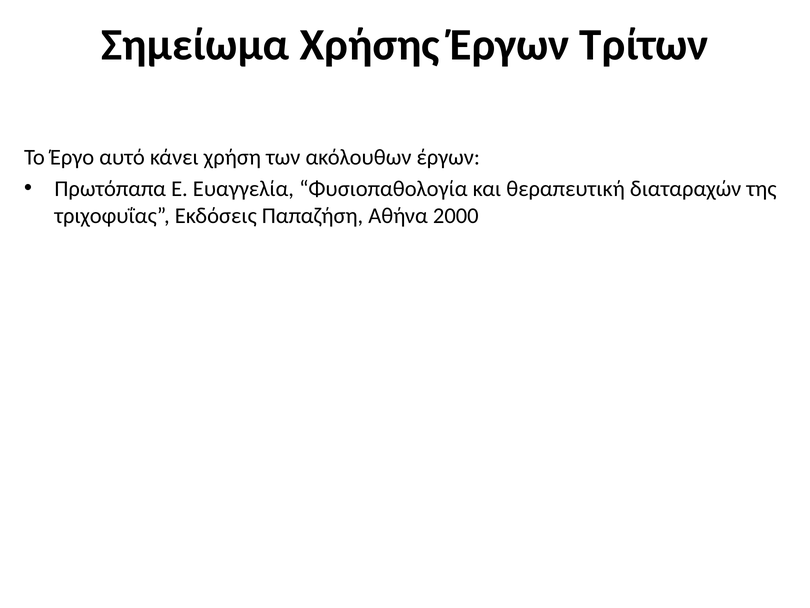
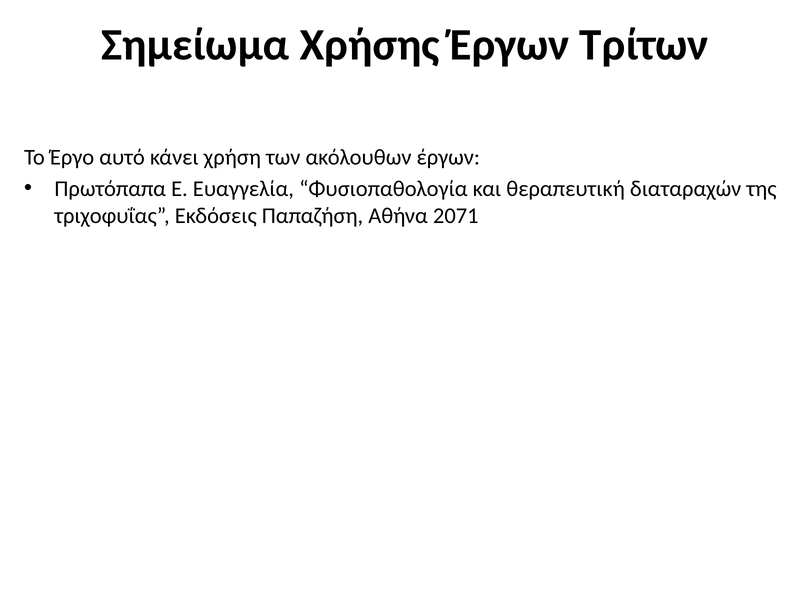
2000: 2000 -> 2071 (456, 216)
